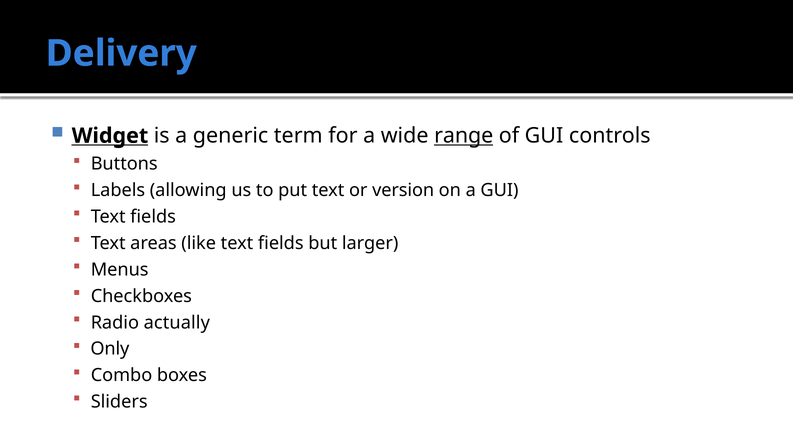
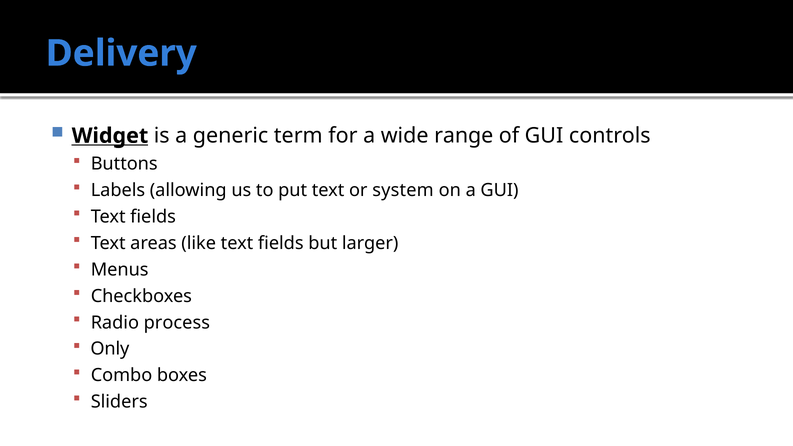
range underline: present -> none (464, 136)
version: version -> system (403, 190)
actually: actually -> process (177, 323)
